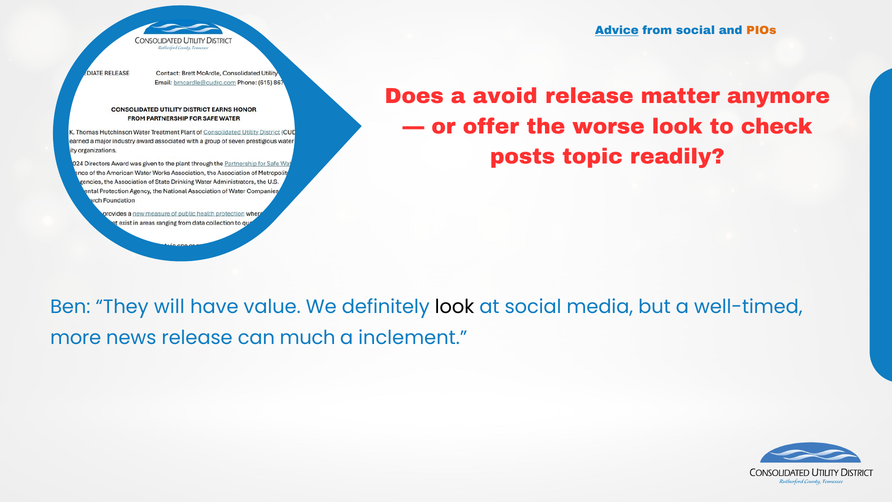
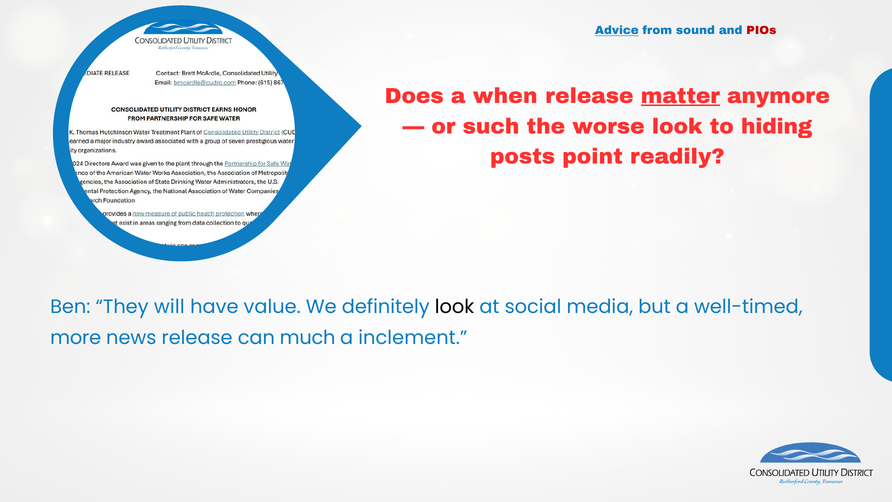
from social: social -> sound (695, 31)
PIOs colour: orange -> red (761, 31)
avoid: avoid -> when (505, 96)
matter underline: none -> present (680, 96)
offer: offer -> such (491, 126)
check: check -> hiding (777, 126)
topic: topic -> point (593, 157)
